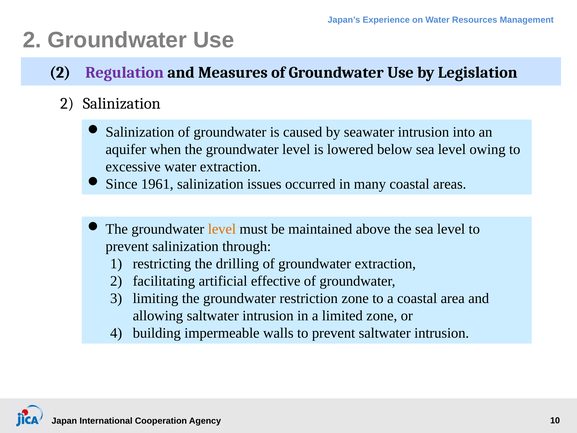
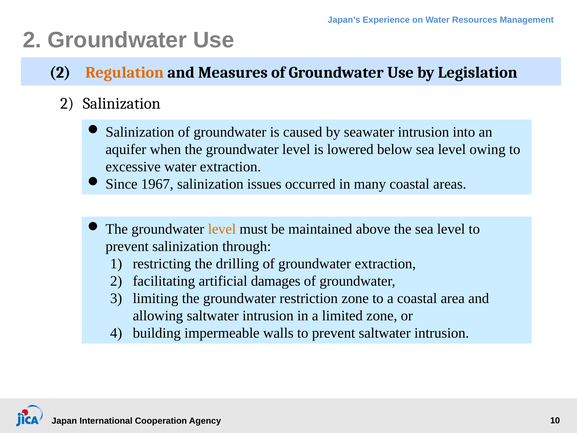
Regulation colour: purple -> orange (125, 72)
1961: 1961 -> 1967 (157, 184)
effective: effective -> damages (276, 281)
